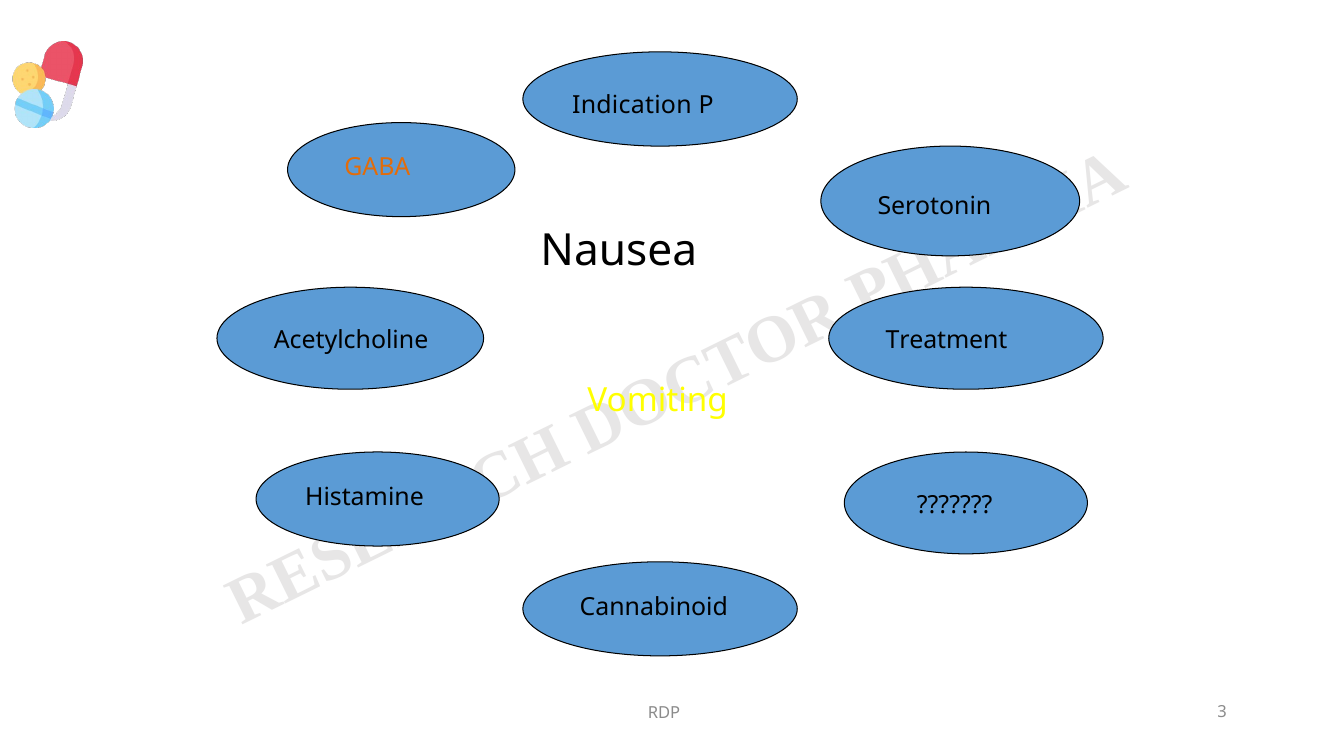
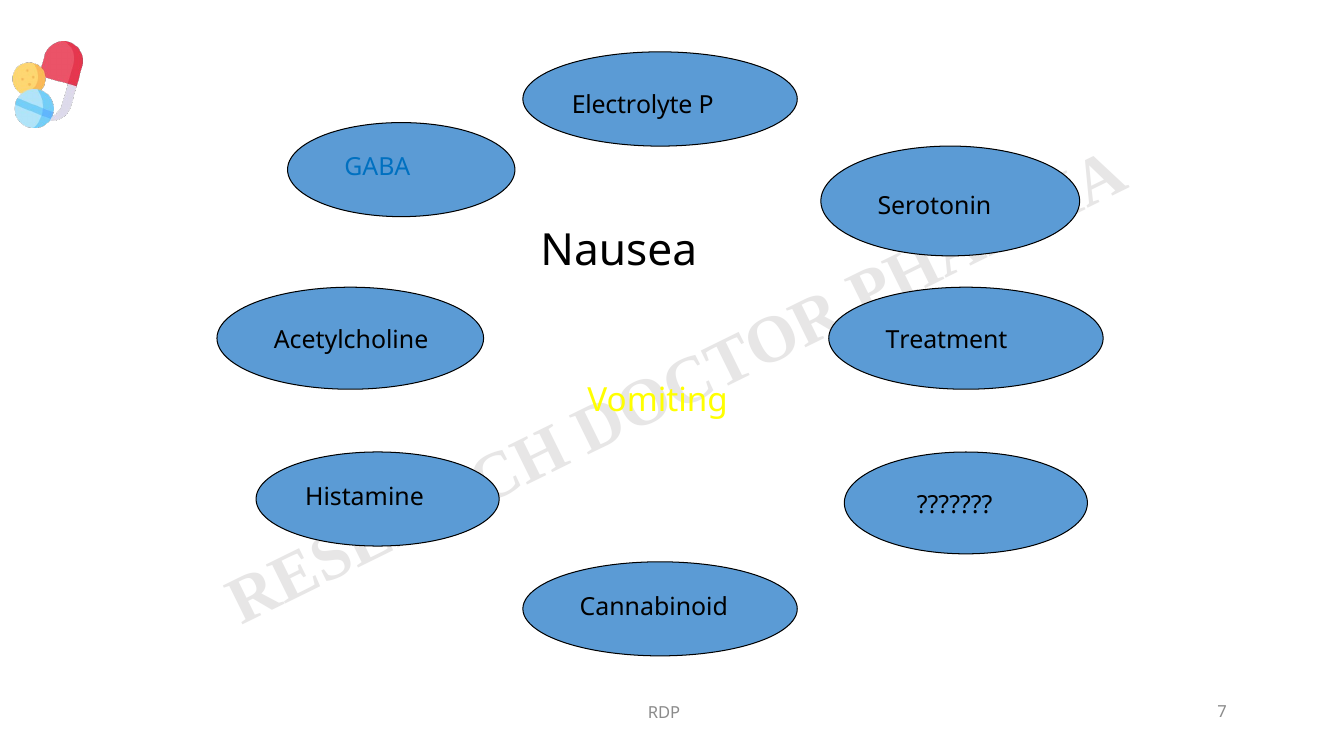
Indication: Indication -> Electrolyte (632, 105)
GABA colour: orange -> blue (377, 168)
3: 3 -> 7 (1222, 712)
